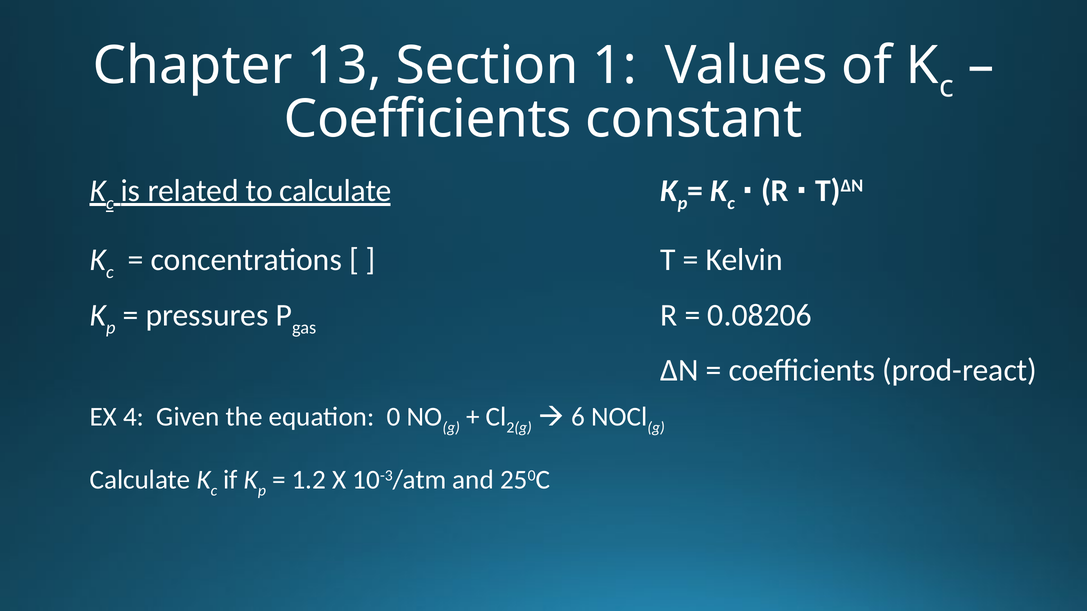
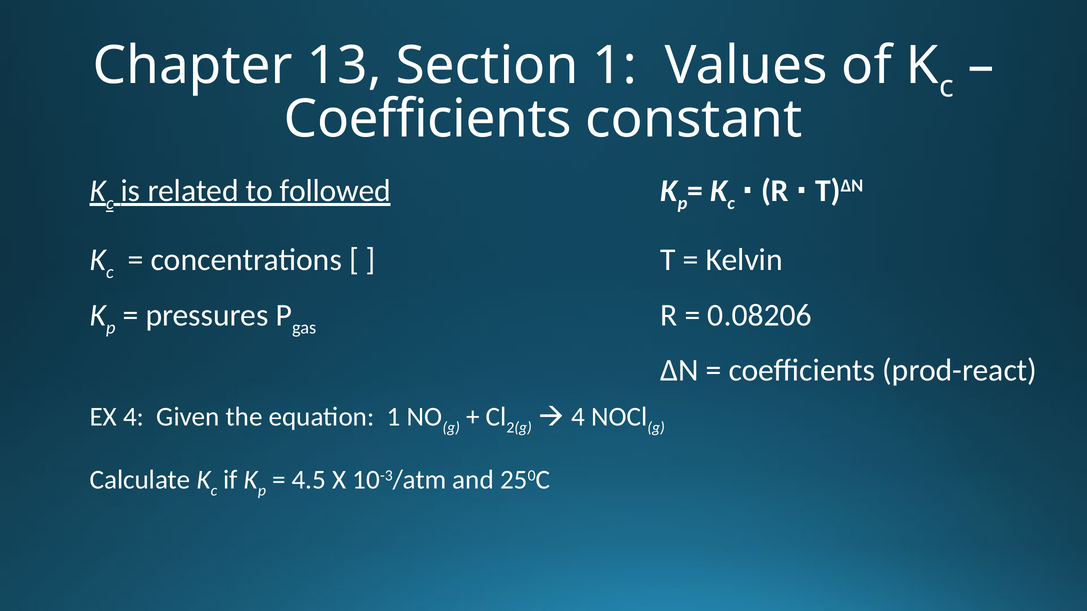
to calculate: calculate -> followed (335, 191)
equation 0: 0 -> 1 (394, 417)
6: 6 -> 4 (578, 417)
1.2: 1.2 -> 4.5 (309, 480)
